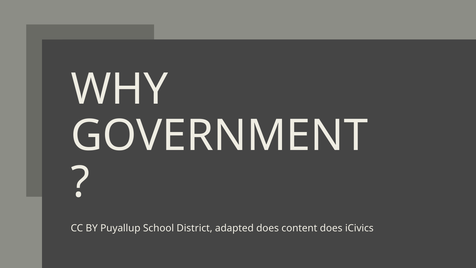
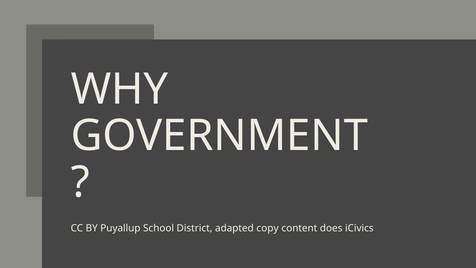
adapted does: does -> copy (268, 228)
